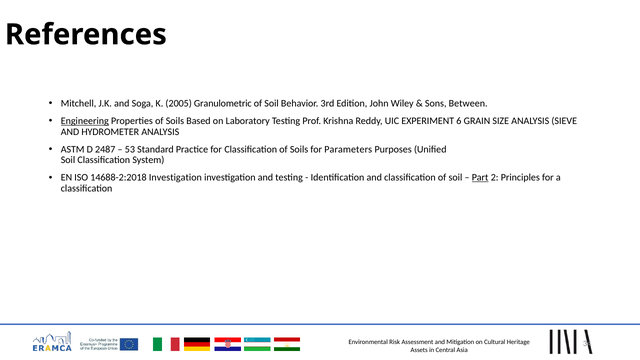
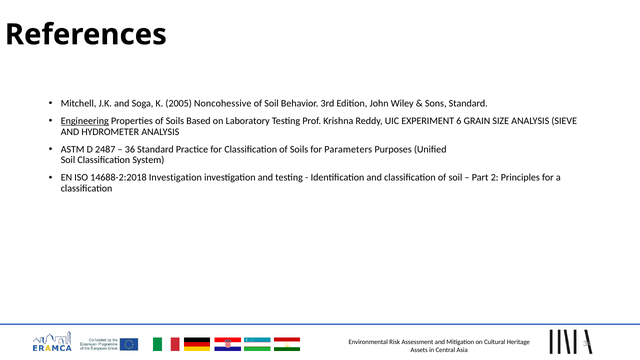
Granulometric: Granulometric -> Noncohessive (223, 104)
Sons Between: Between -> Standard (468, 104)
53: 53 -> 36 (130, 149)
Part underline: present -> none (480, 178)
